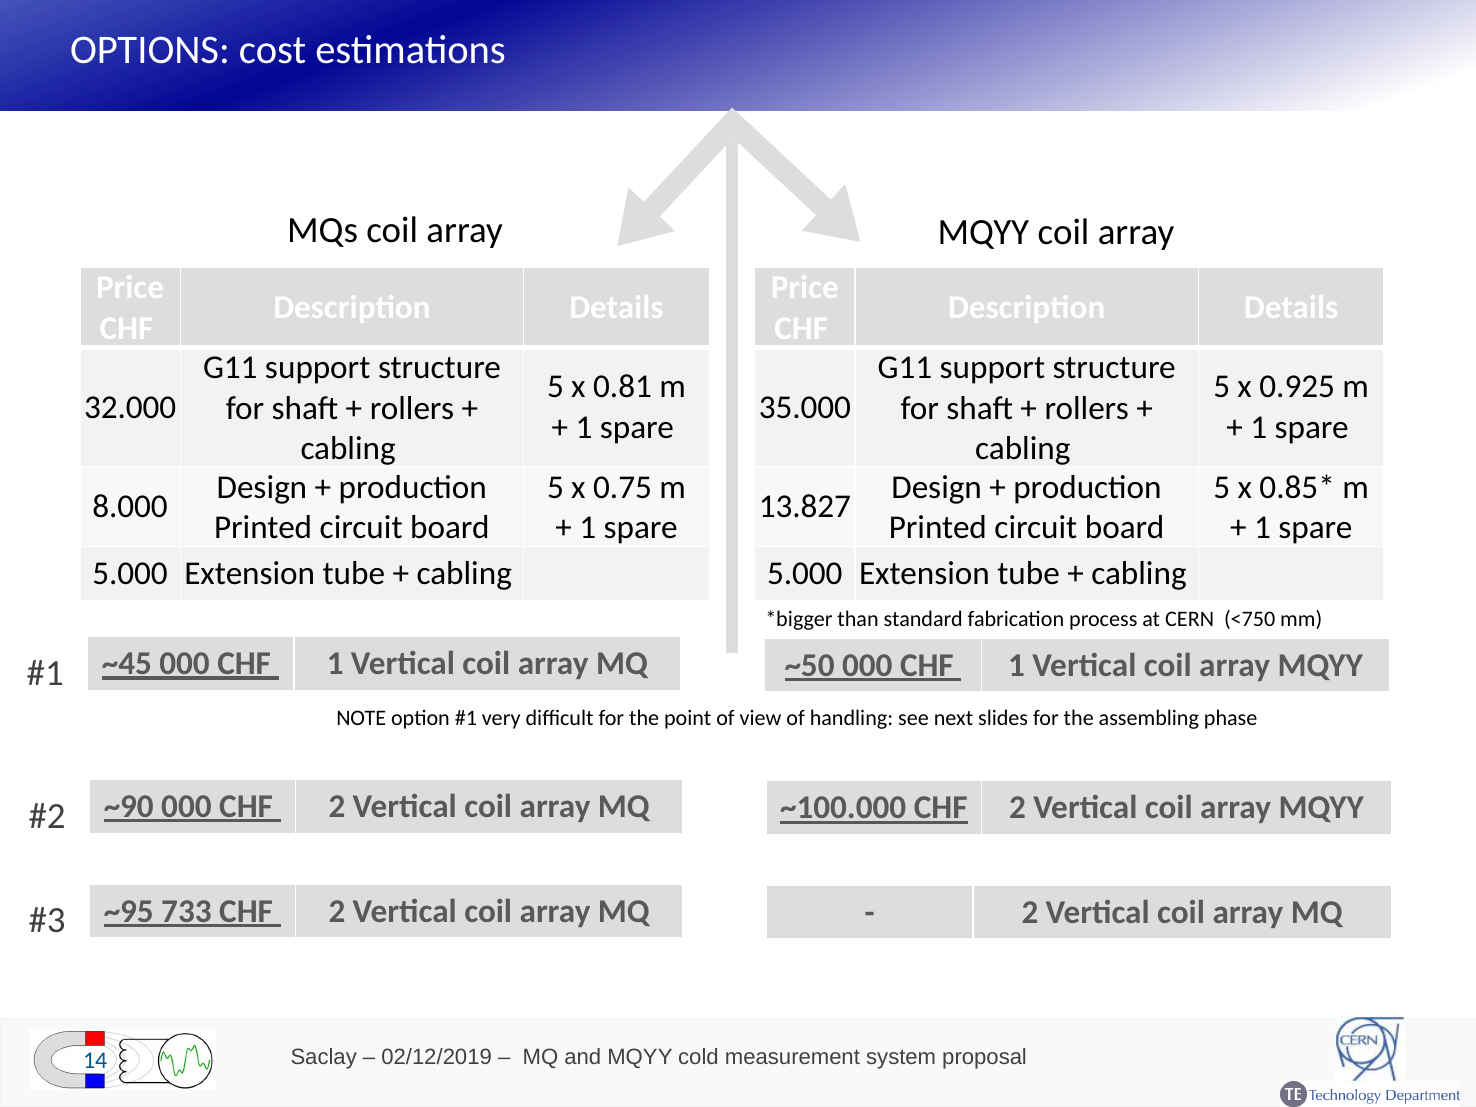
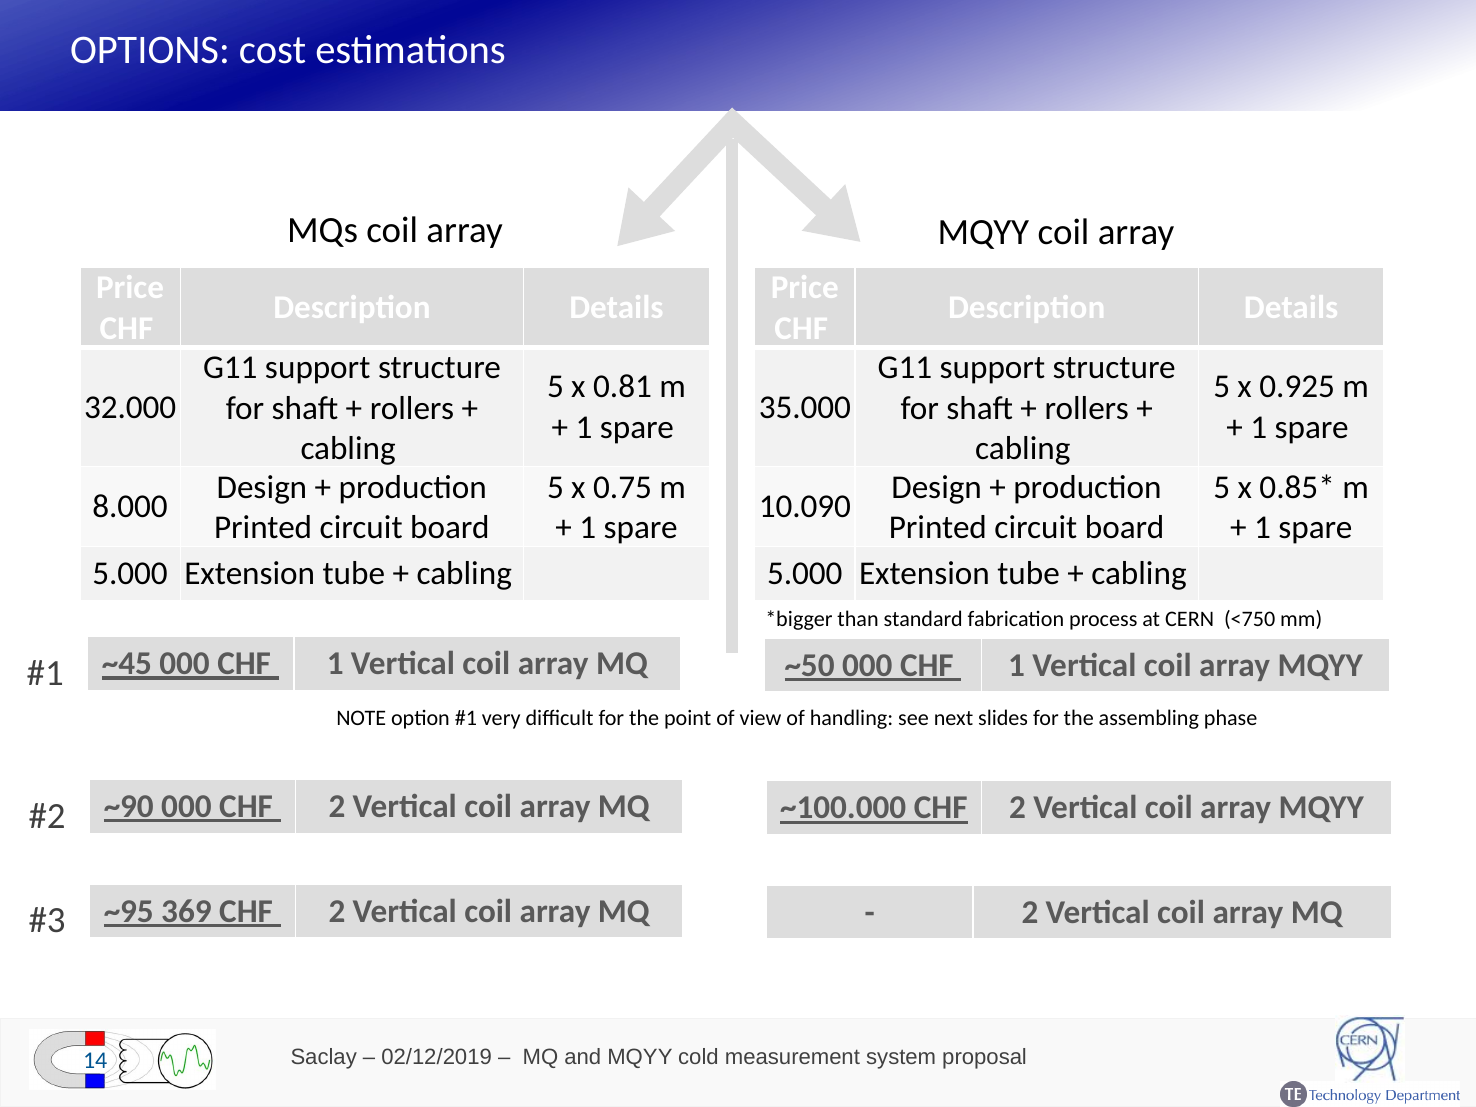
13.827: 13.827 -> 10.090 (805, 507)
733: 733 -> 369 (186, 911)
